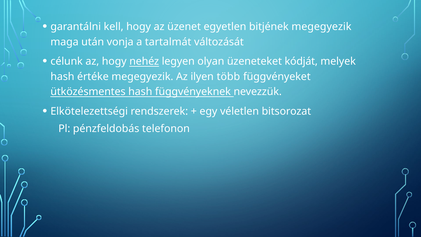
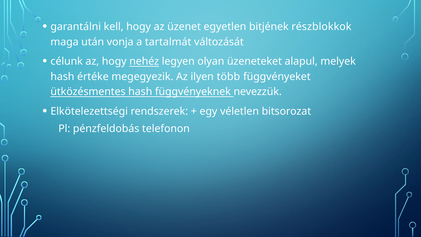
bitjének megegyezik: megegyezik -> részblokkok (321, 27)
kódját: kódját -> alapul (301, 61)
